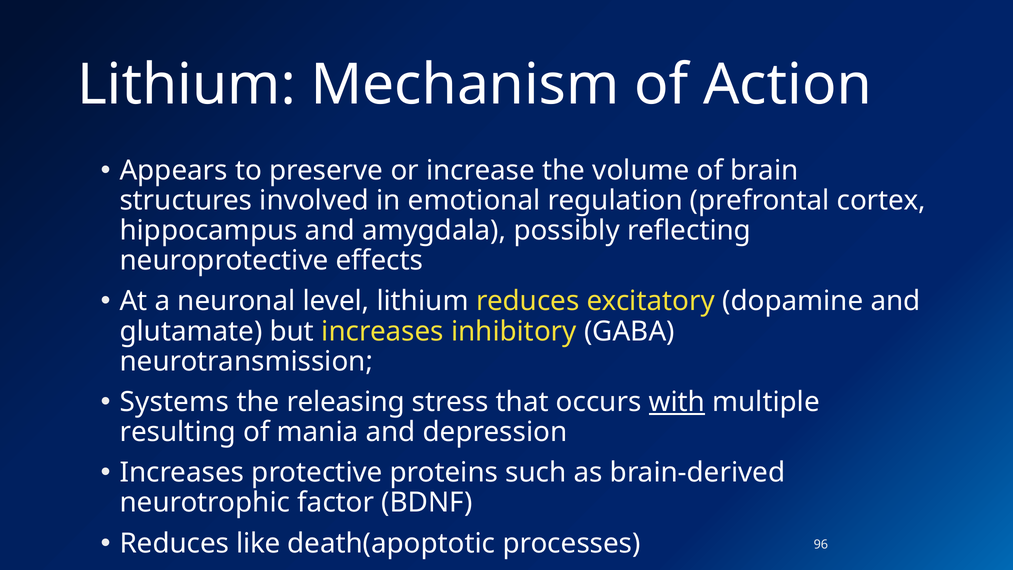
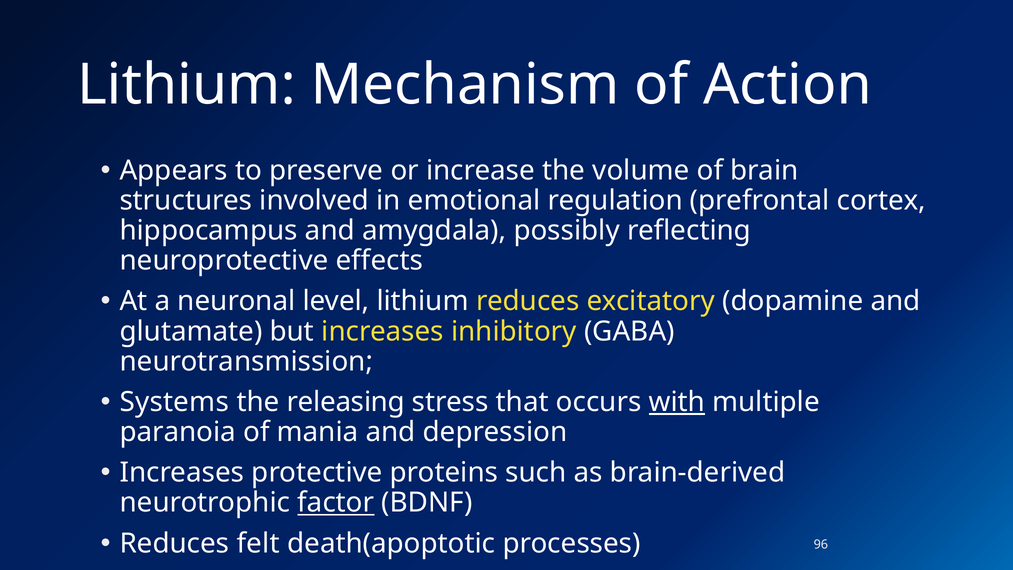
resulting: resulting -> paranoia (178, 432)
factor underline: none -> present (336, 503)
like: like -> felt (258, 543)
